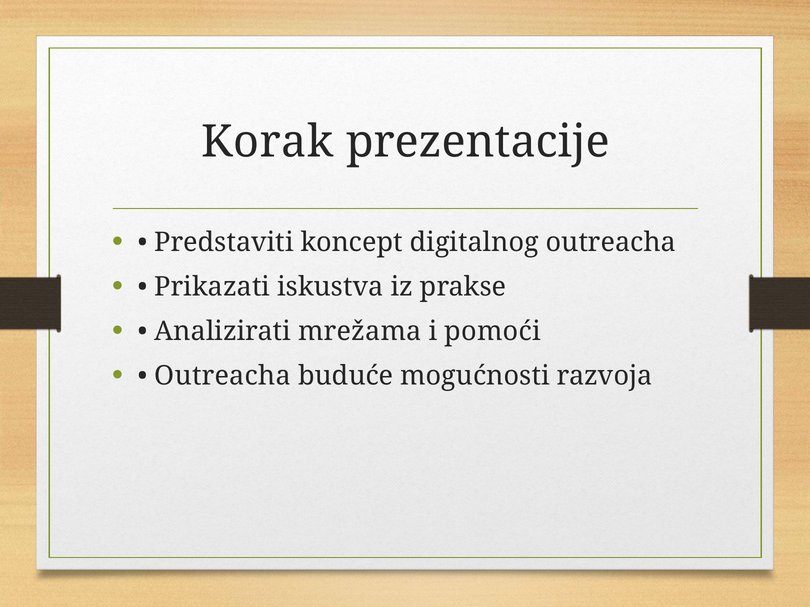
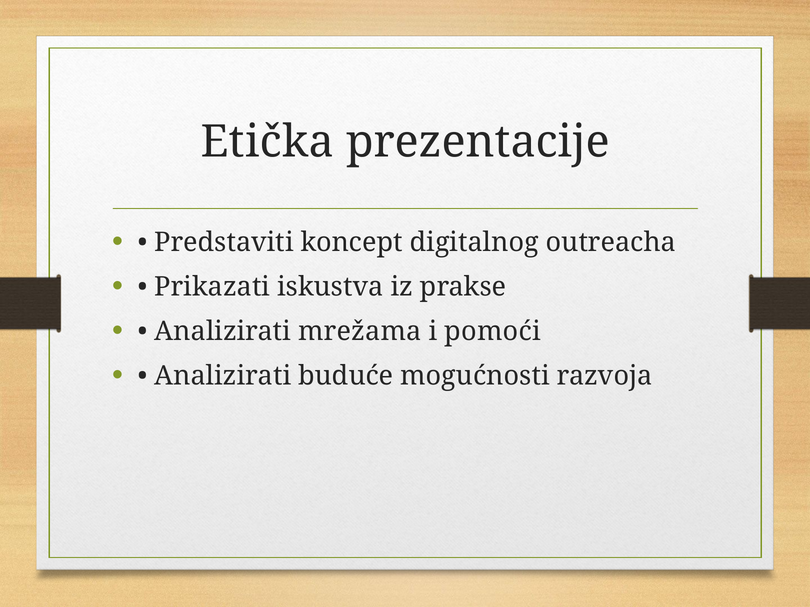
Korak: Korak -> Etička (267, 142)
Outreacha: Outreacha -> Analizirati (223, 376)
